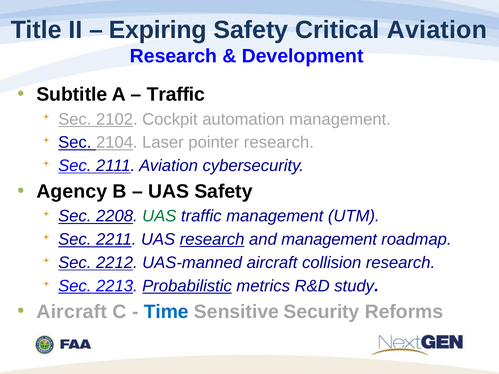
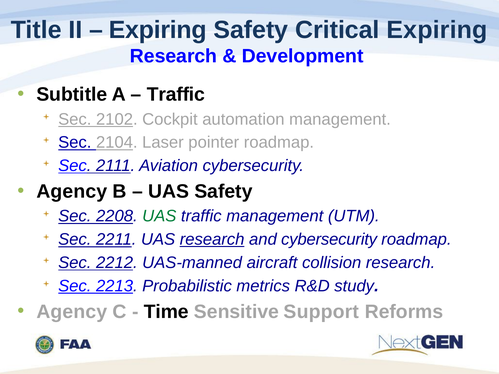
Critical Aviation: Aviation -> Expiring (437, 30)
pointer research: research -> roadmap (279, 143)
and management: management -> cybersecurity (329, 240)
Probabilistic underline: present -> none (187, 286)
Aircraft: Aircraft -> Agency (72, 312)
Time colour: blue -> black (166, 312)
Security: Security -> Support (321, 312)
